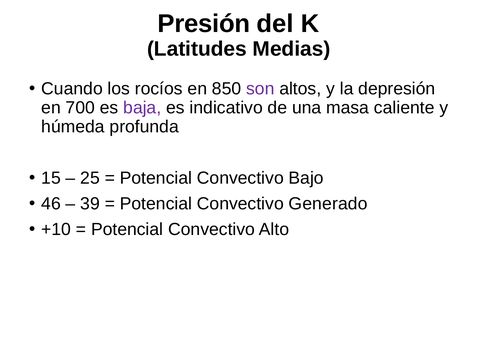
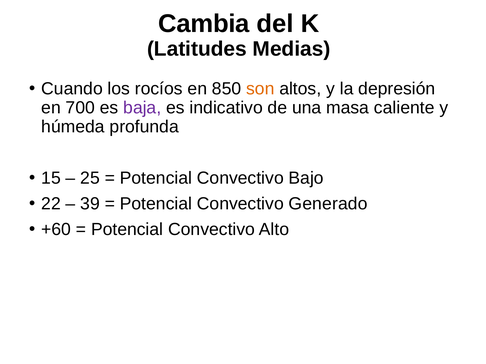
Presión: Presión -> Cambia (204, 24)
son colour: purple -> orange (260, 89)
46: 46 -> 22 (51, 204)
+10: +10 -> +60 (56, 230)
